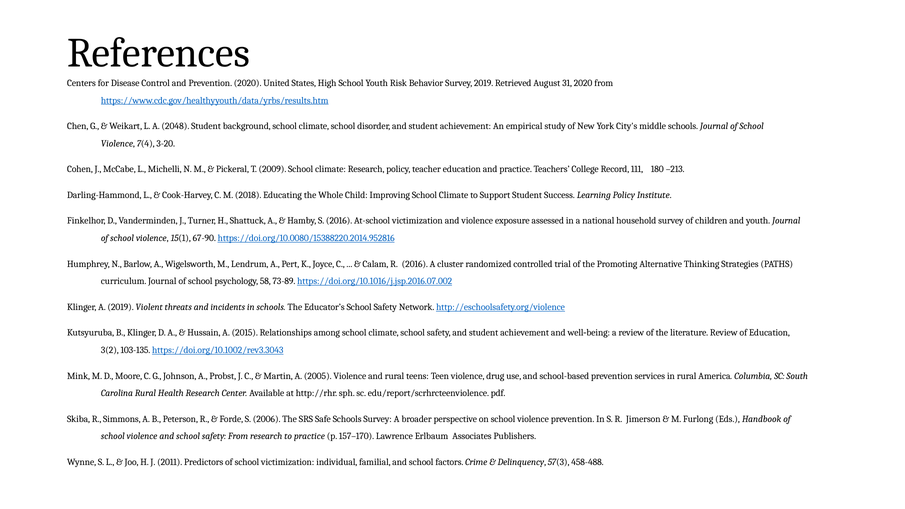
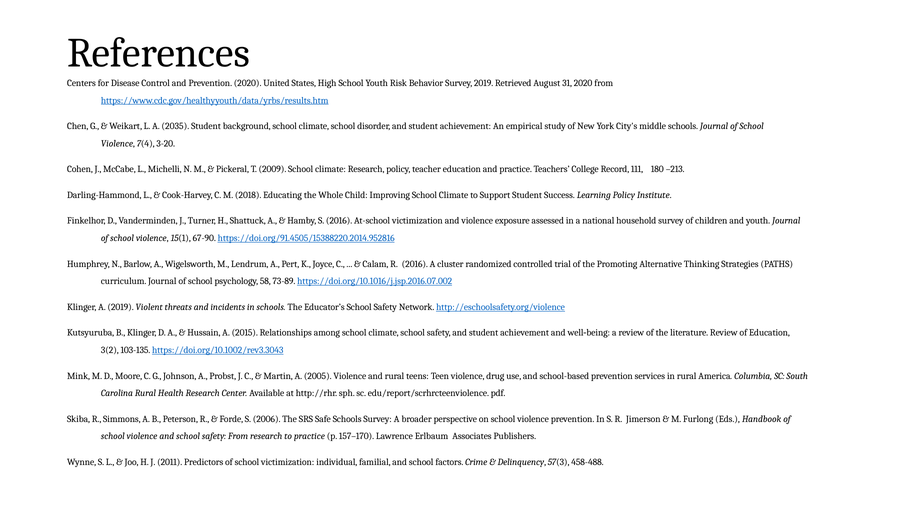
2048: 2048 -> 2035 (175, 126)
https://doi.org/10.0080/15388220.2014.952816: https://doi.org/10.0080/15388220.2014.952816 -> https://doi.org/91.4505/15388220.2014.952816 (306, 238)
